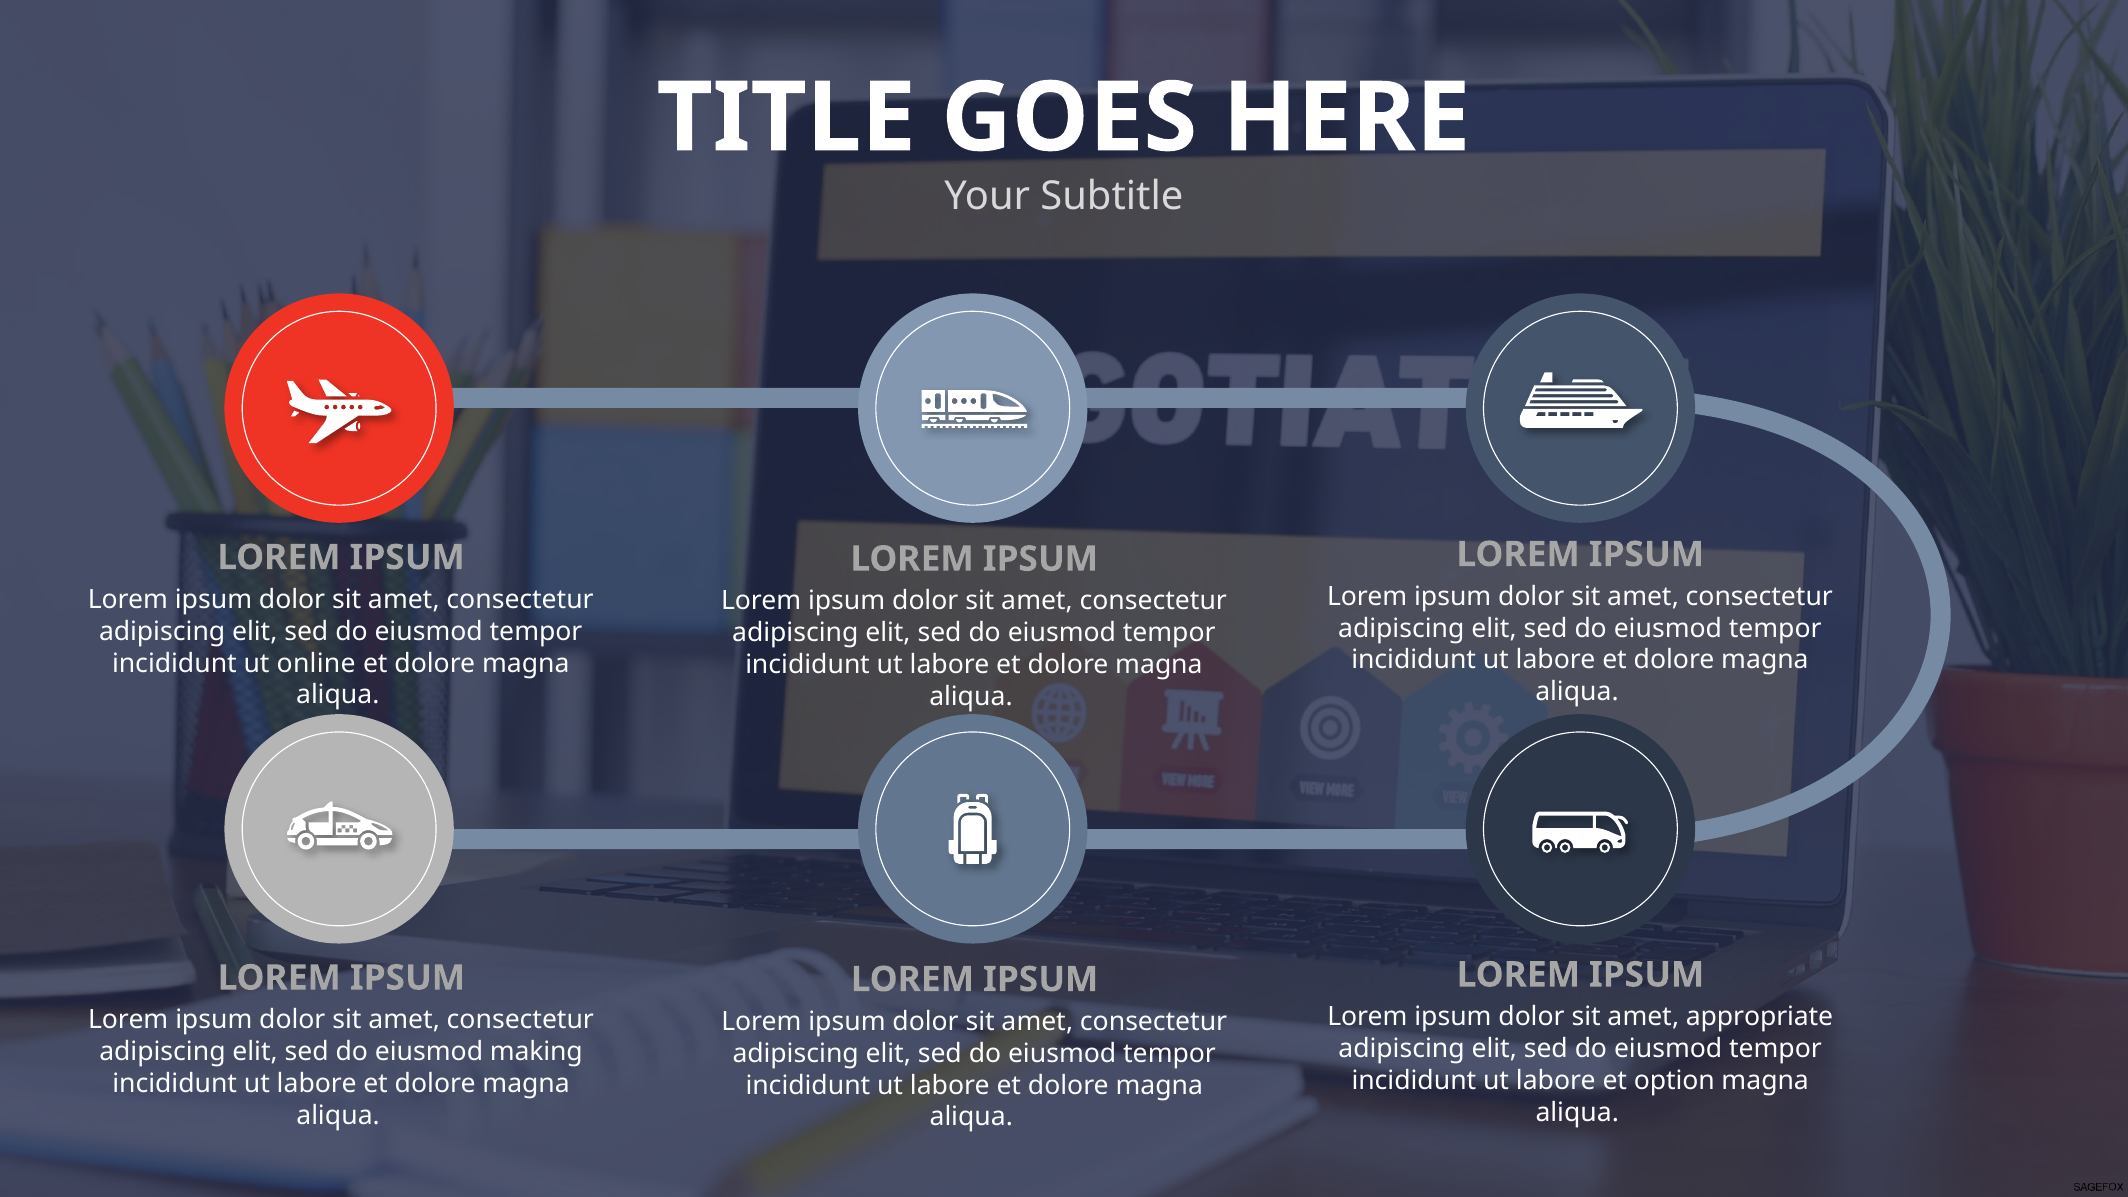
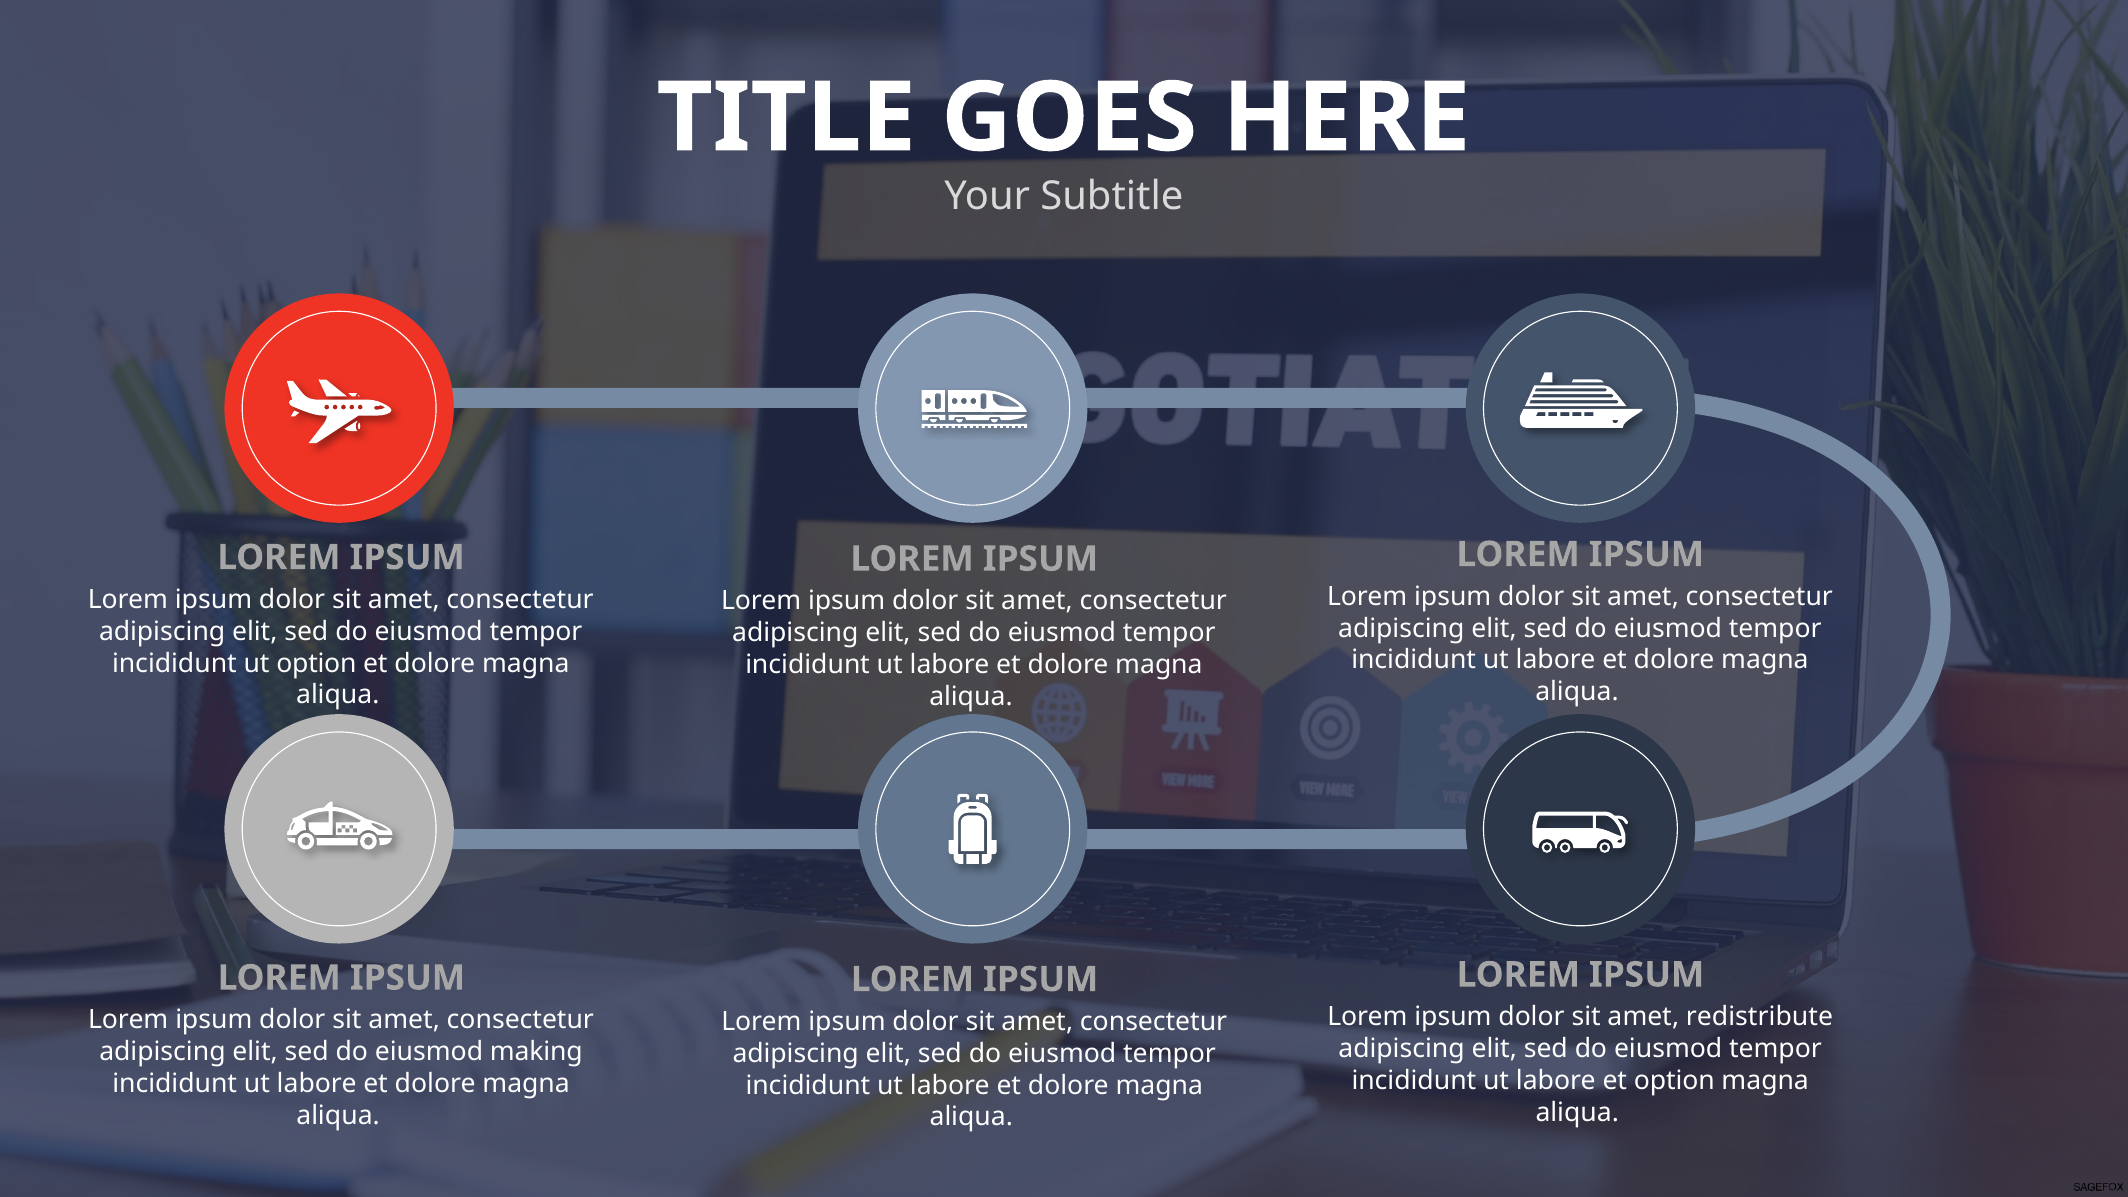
ut online: online -> option (316, 663)
appropriate: appropriate -> redistribute (1759, 1017)
